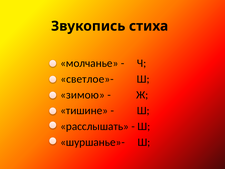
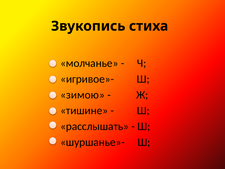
светлое»-: светлое»- -> игривое»- (87, 79)
